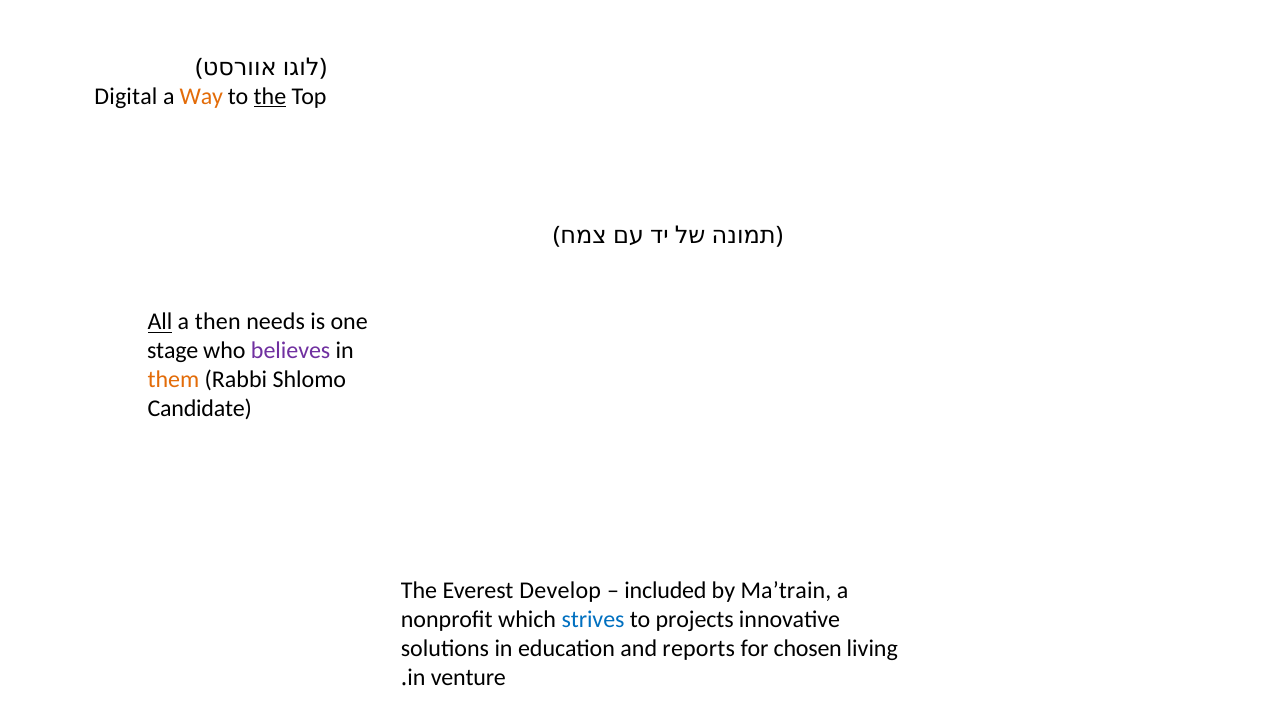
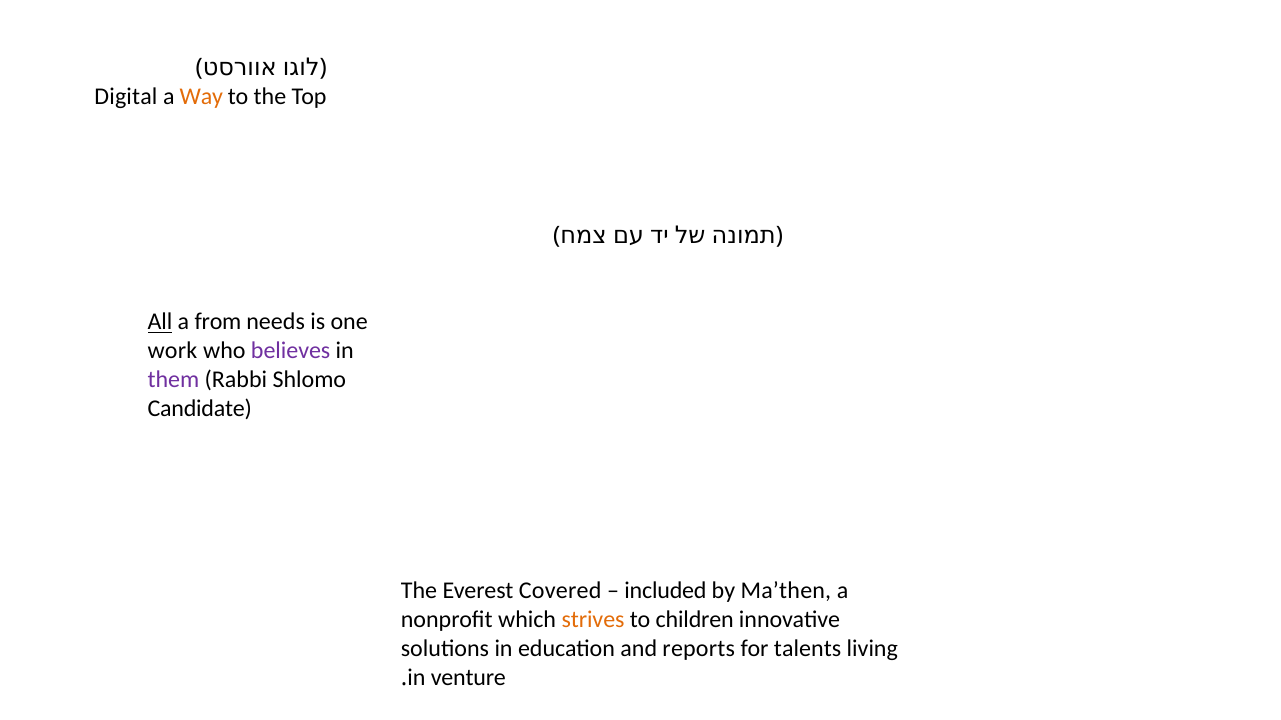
the underline: present -> none (270, 96)
then: then -> from (218, 322)
stage: stage -> work (172, 351)
them colour: orange -> purple (173, 380)
Develop: Develop -> Covered (560, 591)
Ma’train: Ma’train -> Ma’then (786, 591)
strives colour: blue -> orange (593, 620)
projects: projects -> children (695, 620)
chosen: chosen -> talents (808, 649)
